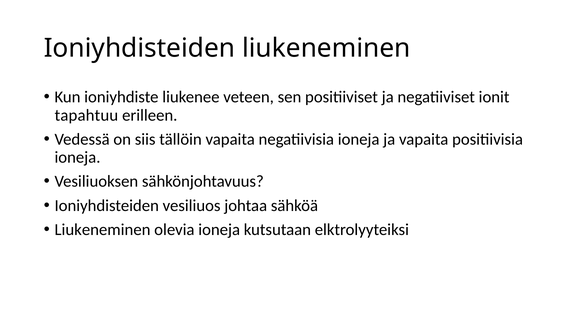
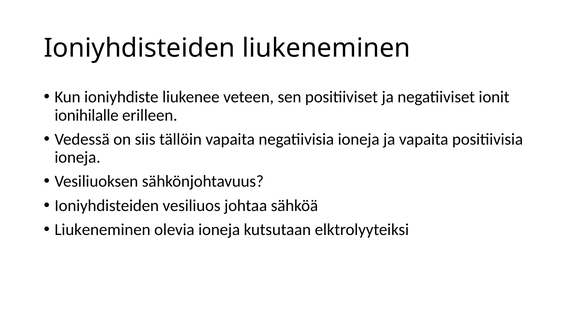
tapahtuu: tapahtuu -> ionihilalle (87, 115)
